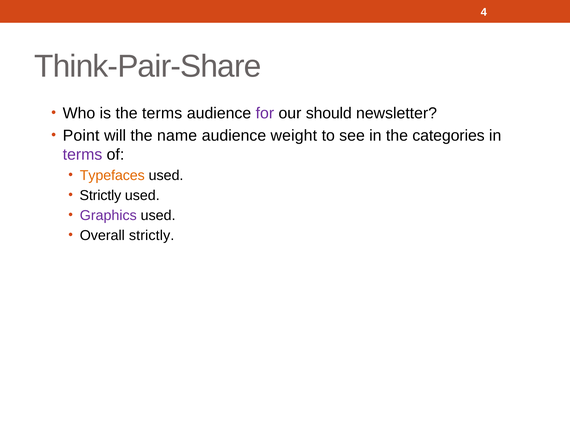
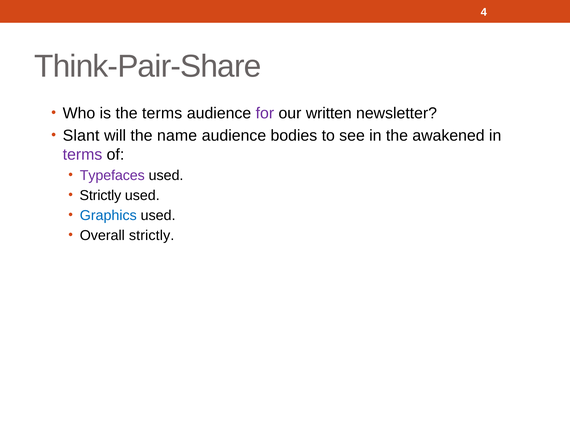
should: should -> written (329, 113)
Point: Point -> Slant (81, 135)
weight: weight -> bodies (294, 135)
categories: categories -> awakened (448, 135)
Typefaces colour: orange -> purple (112, 175)
Graphics colour: purple -> blue (108, 215)
